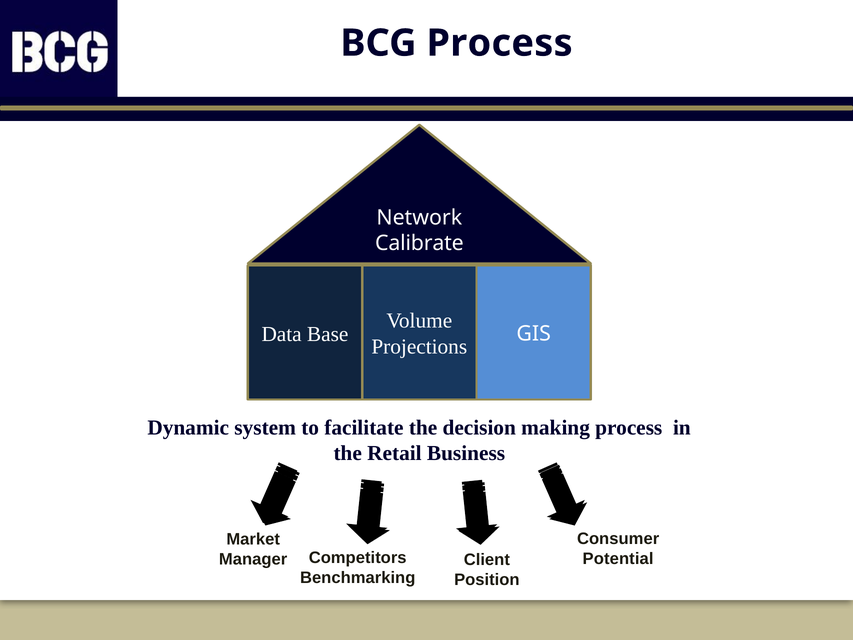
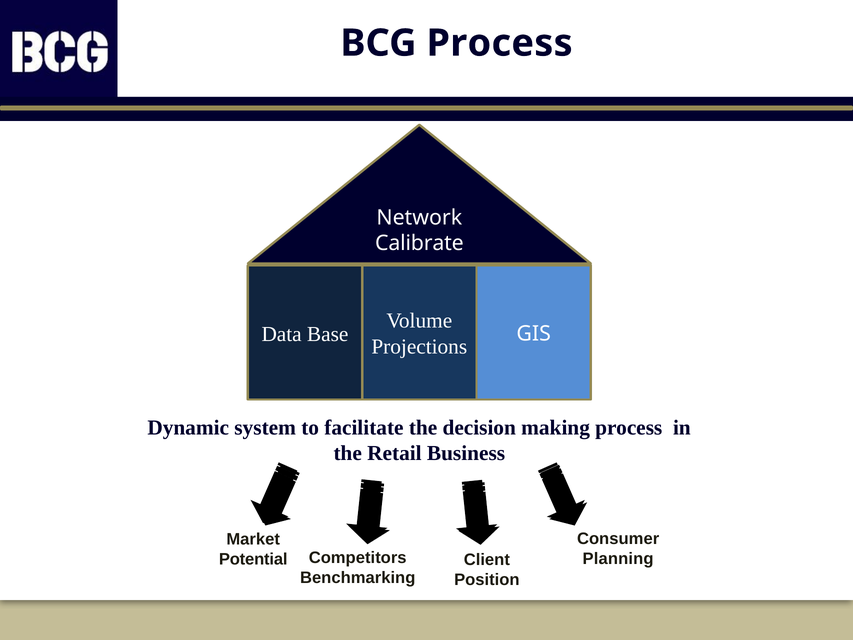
Potential: Potential -> Planning (618, 558)
Manager: Manager -> Potential (253, 559)
